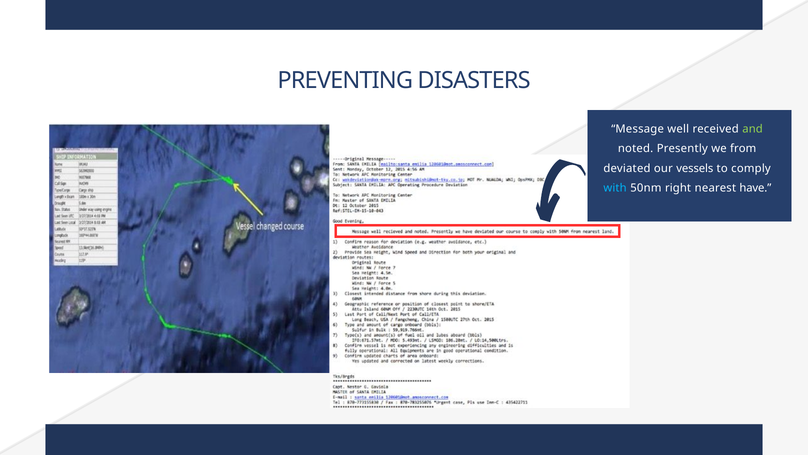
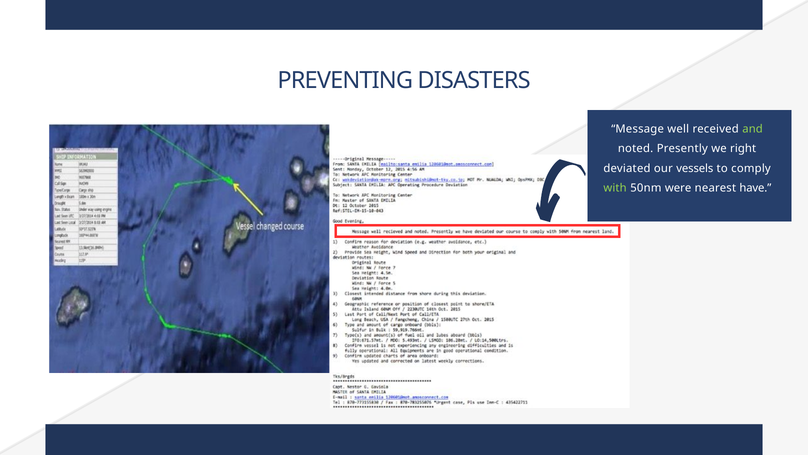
from: from -> right (743, 148)
with colour: light blue -> light green (615, 188)
right: right -> were (678, 188)
